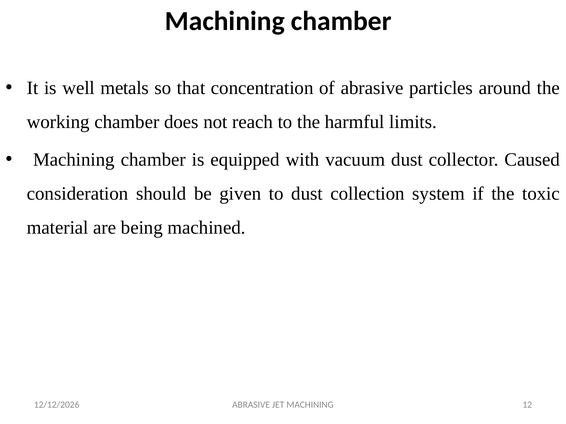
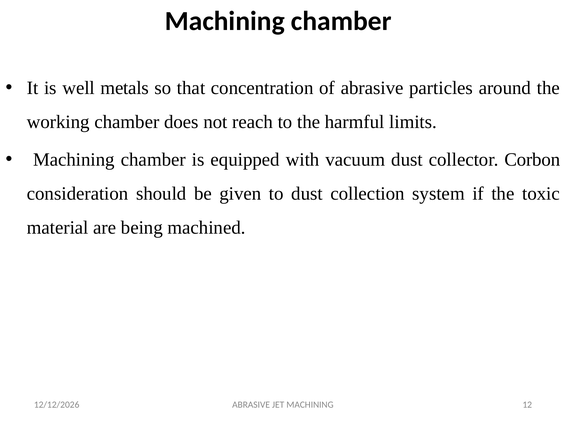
Caused: Caused -> Corbon (532, 160)
